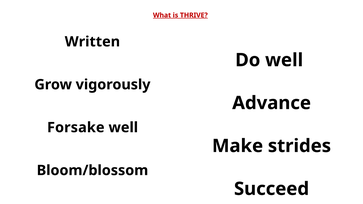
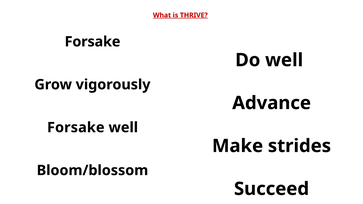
Written: Written -> Forsake (93, 42)
